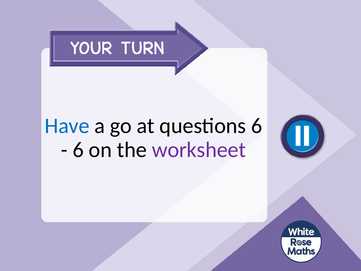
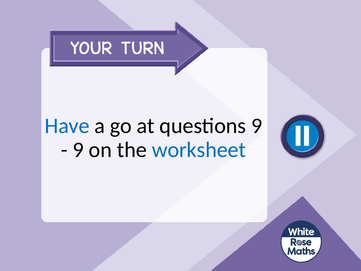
questions 6: 6 -> 9 (257, 126)
6: 6 -> 9 (78, 150)
worksheet colour: purple -> blue (199, 150)
